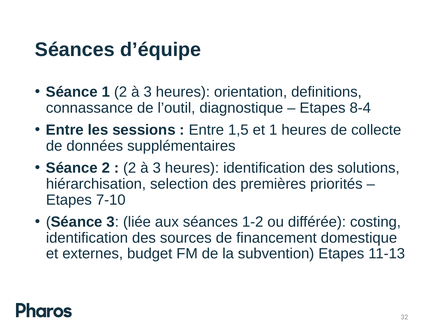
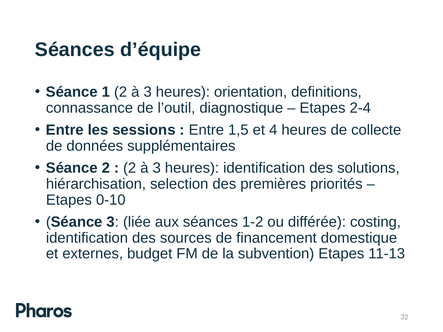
8-4: 8-4 -> 2-4 (360, 108)
et 1: 1 -> 4 (273, 130)
7-10: 7-10 -> 0-10 (111, 200)
